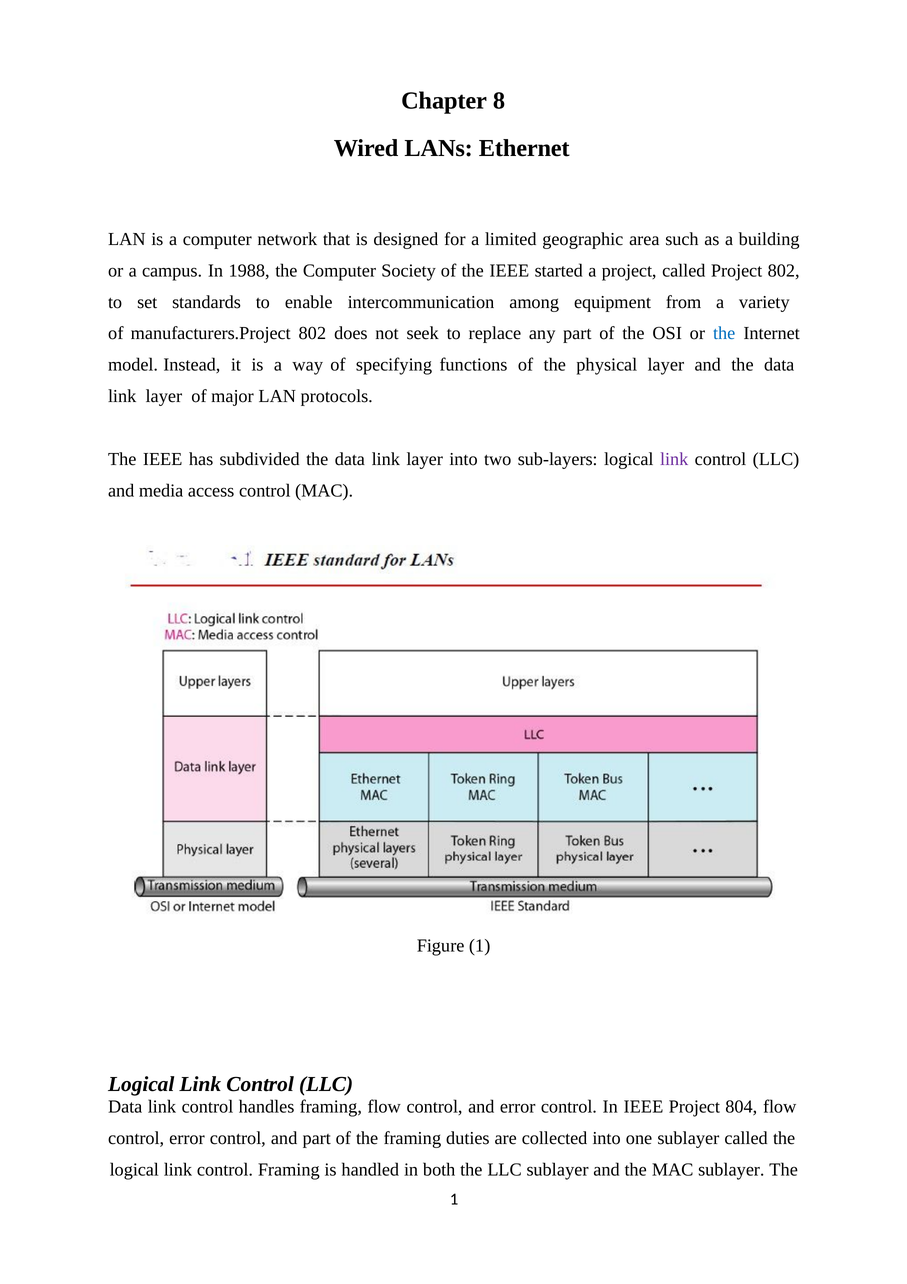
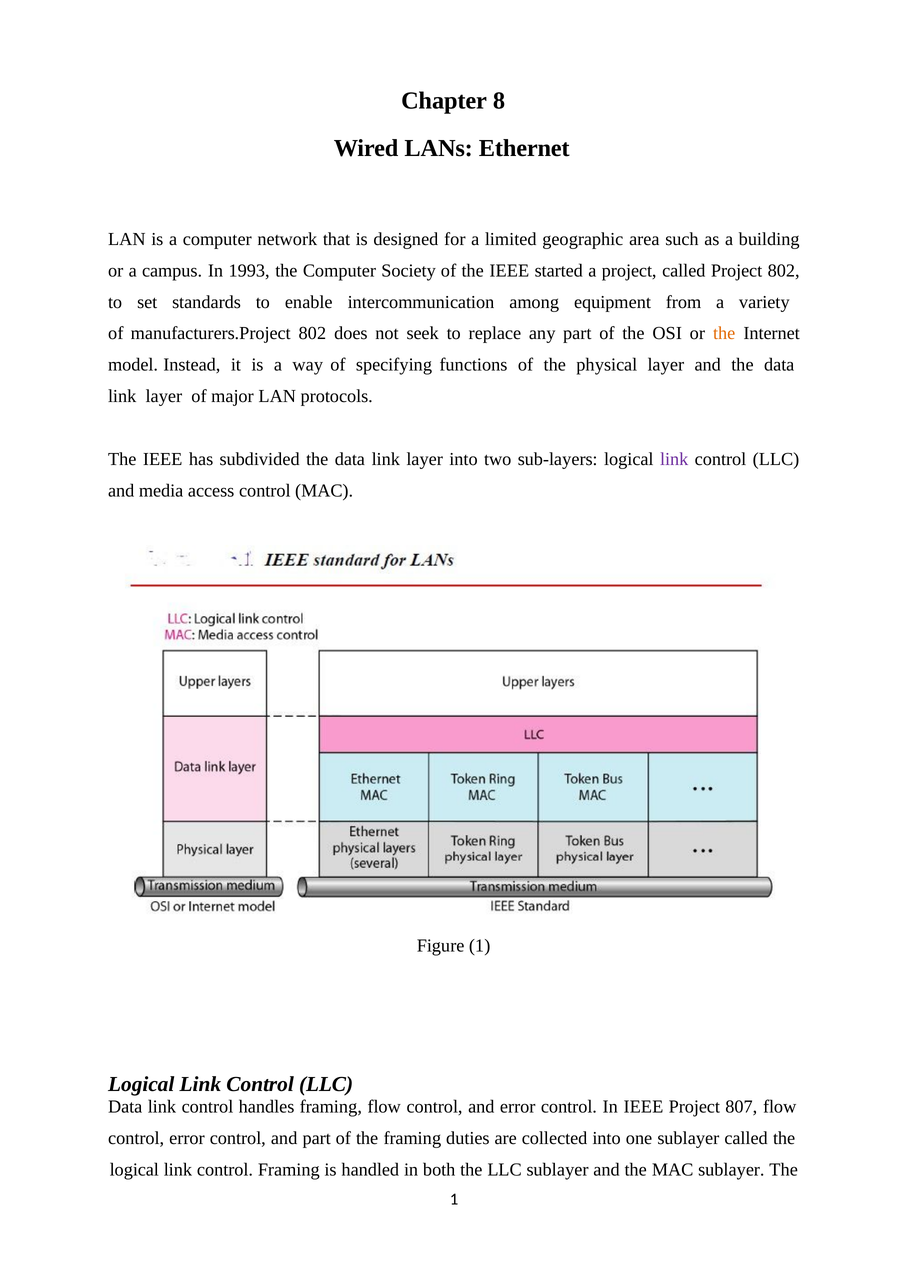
1988: 1988 -> 1993 (249, 271)
the colour: blue -> orange (724, 333)
804: 804 -> 807 (741, 1106)
